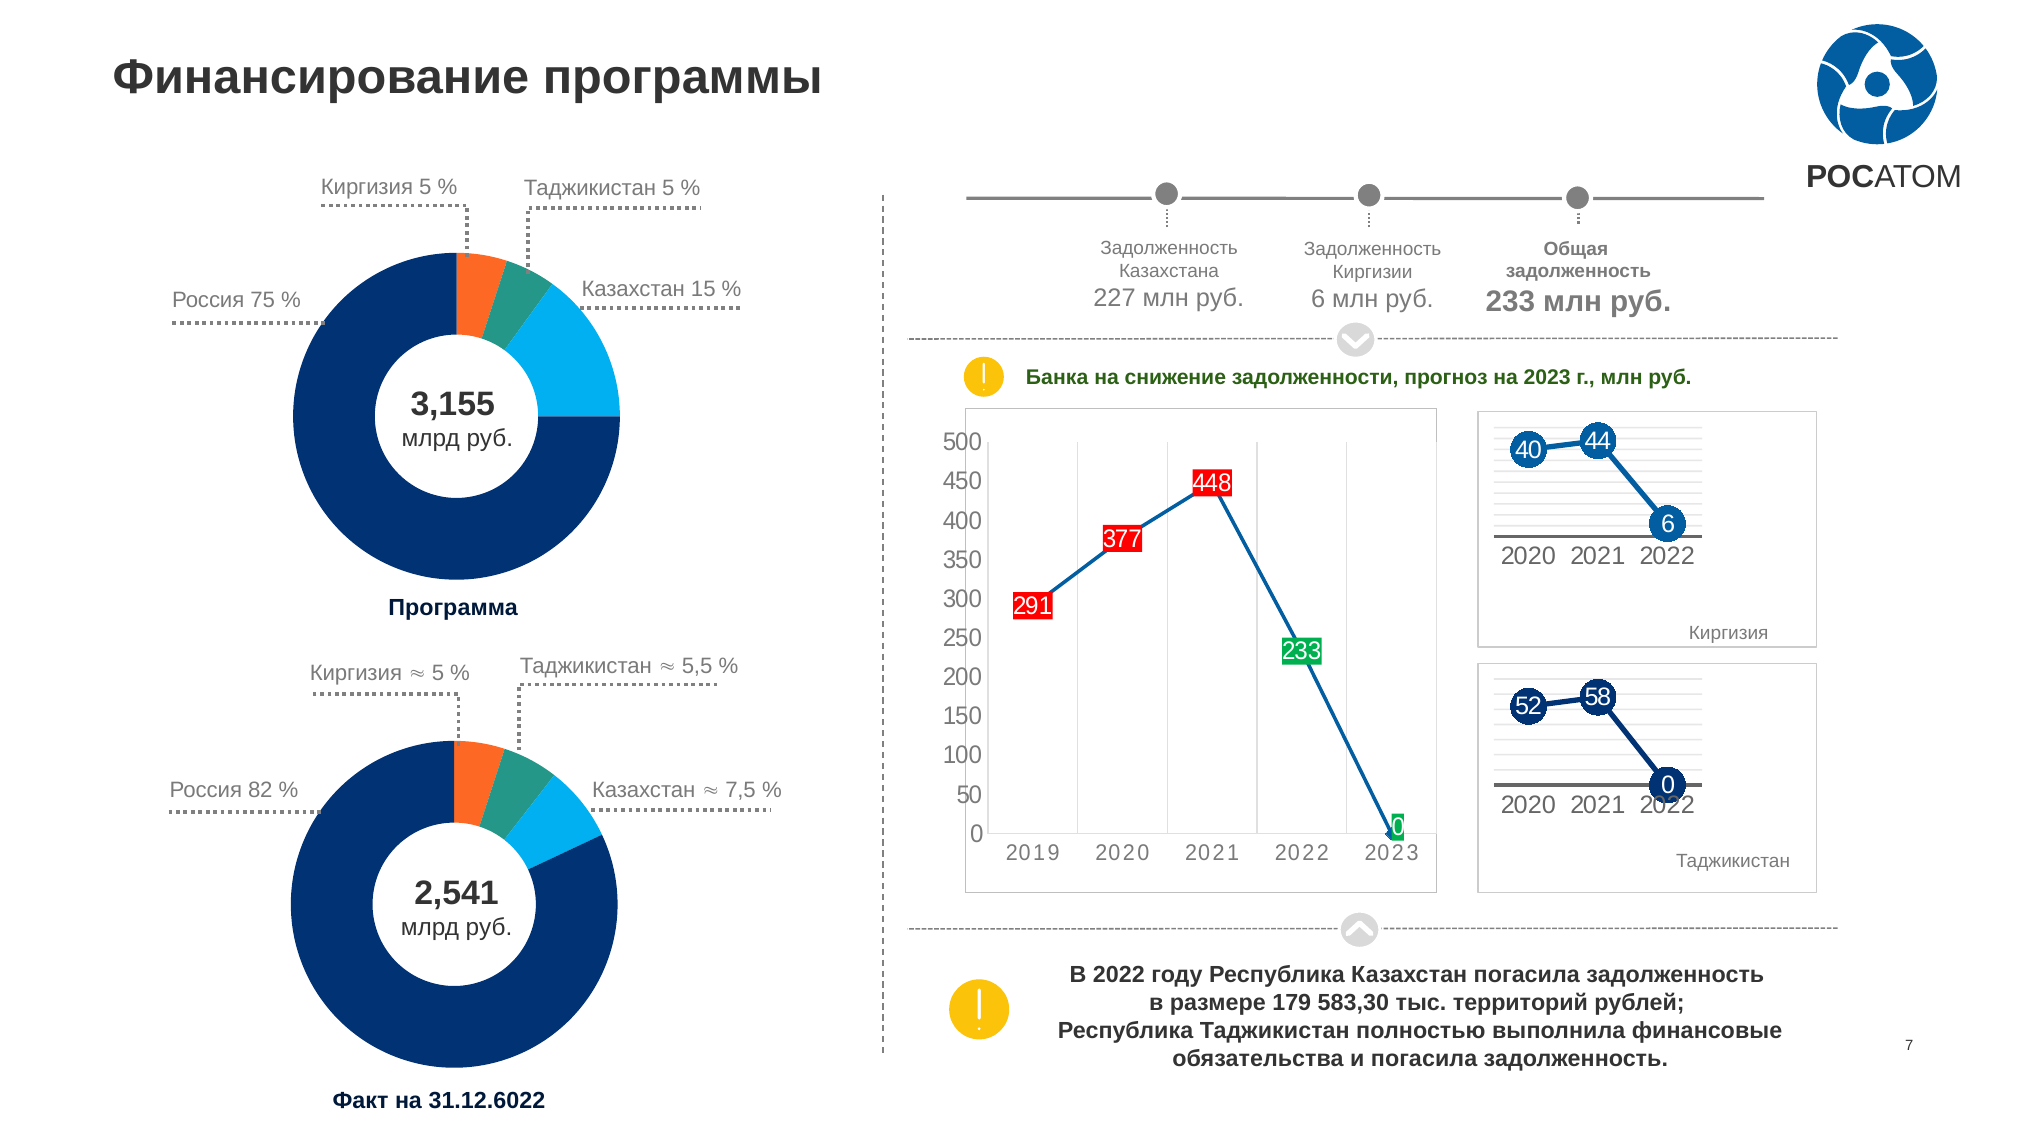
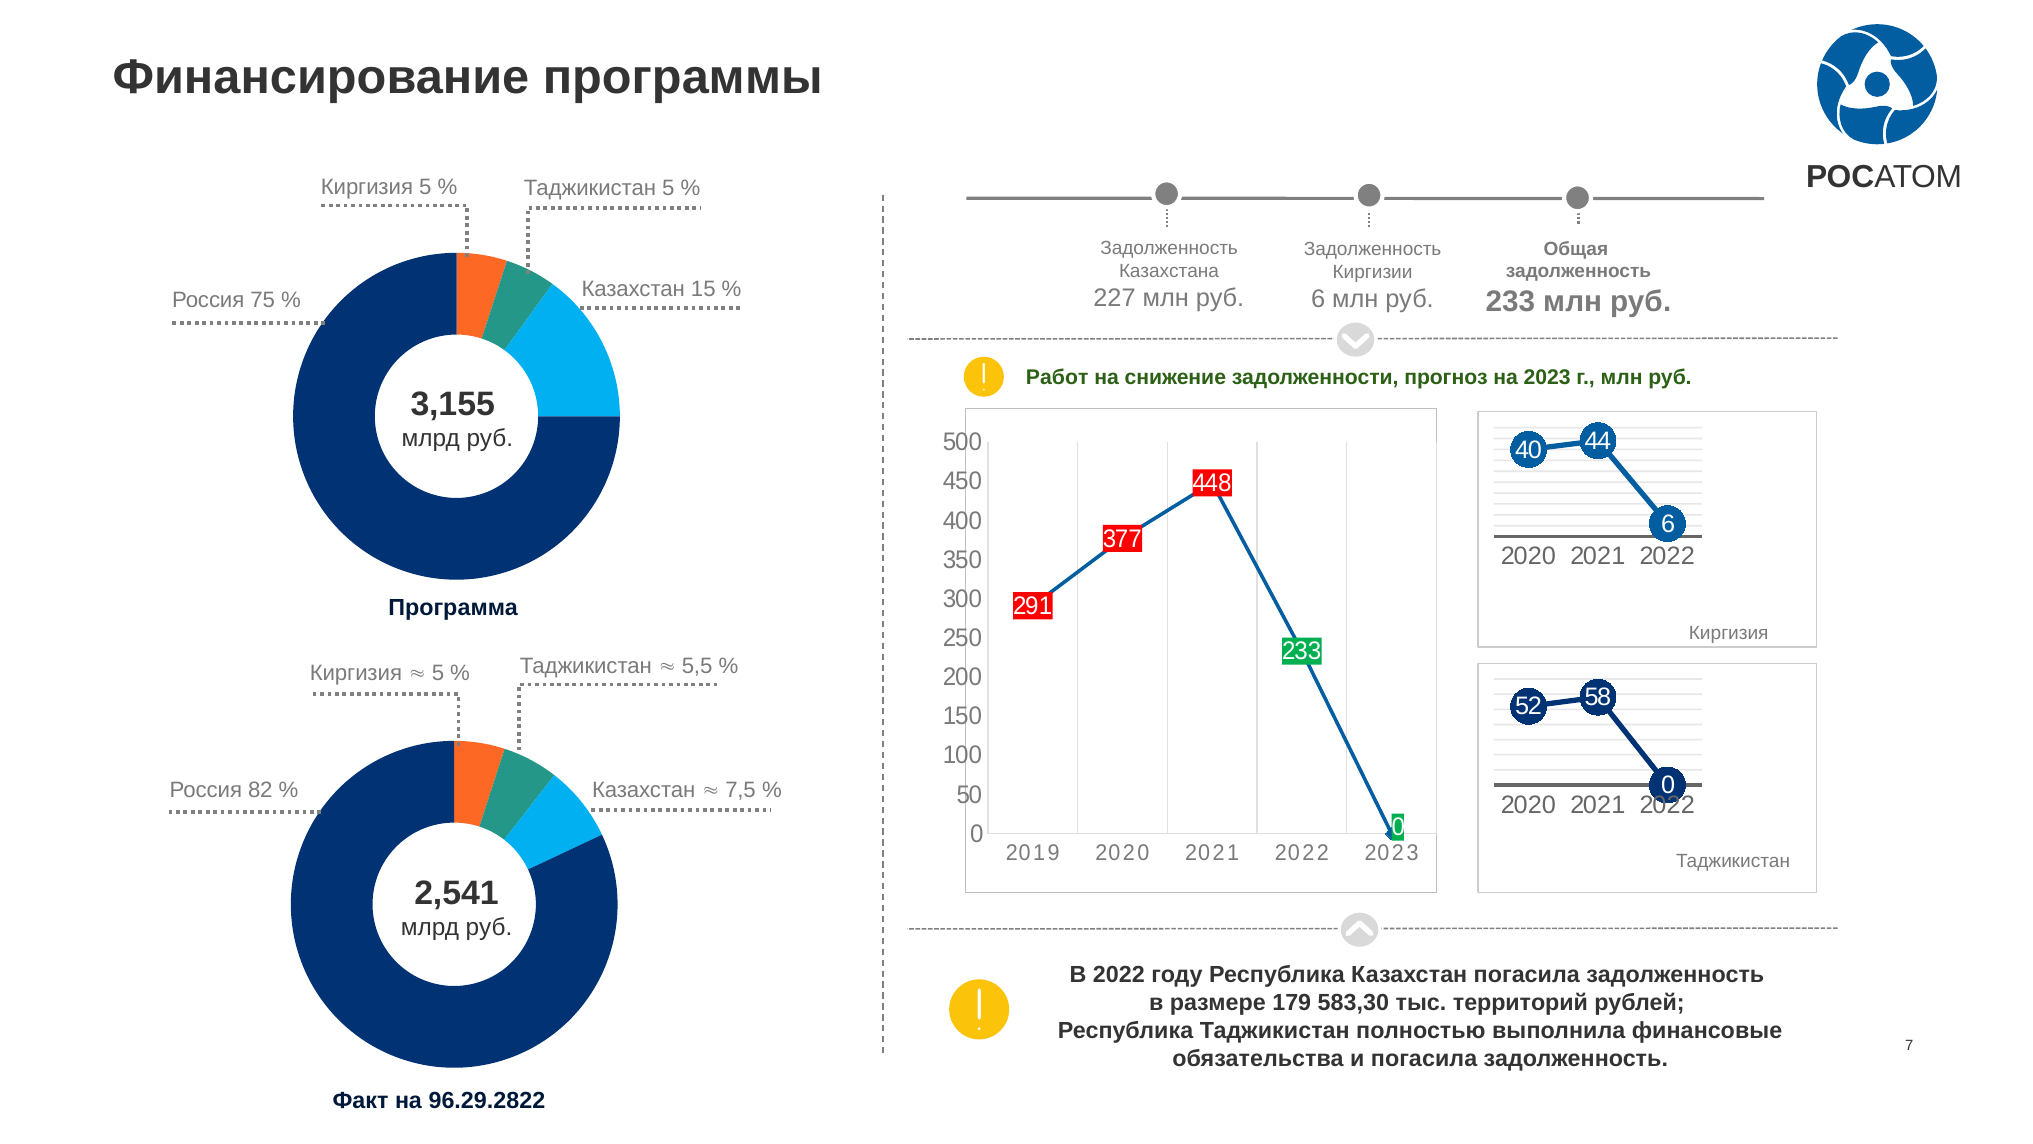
Банка: Банка -> Работ (1057, 378)
31.12.6022: 31.12.6022 -> 96.29.2822 (487, 1101)
